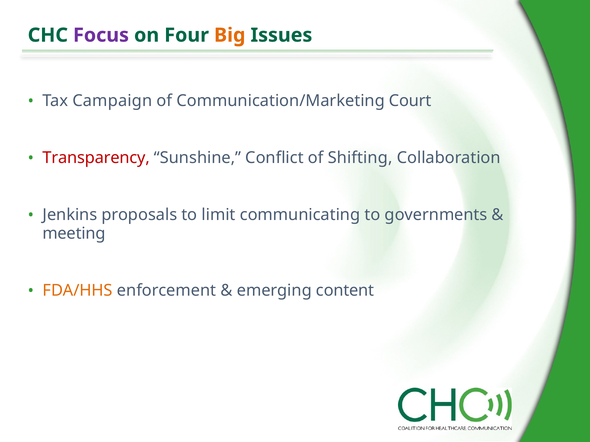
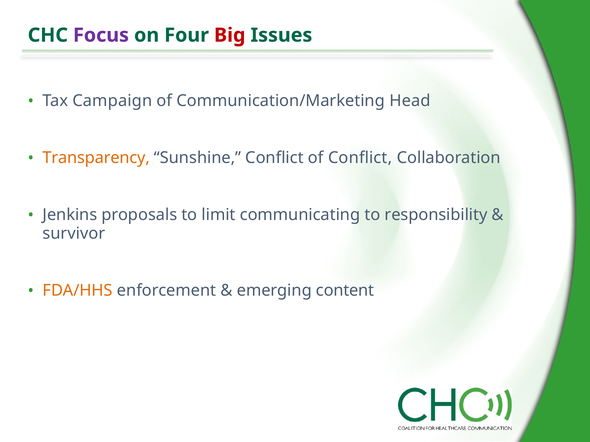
Big colour: orange -> red (230, 35)
Court: Court -> Head (410, 101)
Transparency colour: red -> orange (96, 158)
of Shifting: Shifting -> Conflict (360, 158)
governments: governments -> responsibility (436, 215)
meeting: meeting -> survivor (74, 234)
